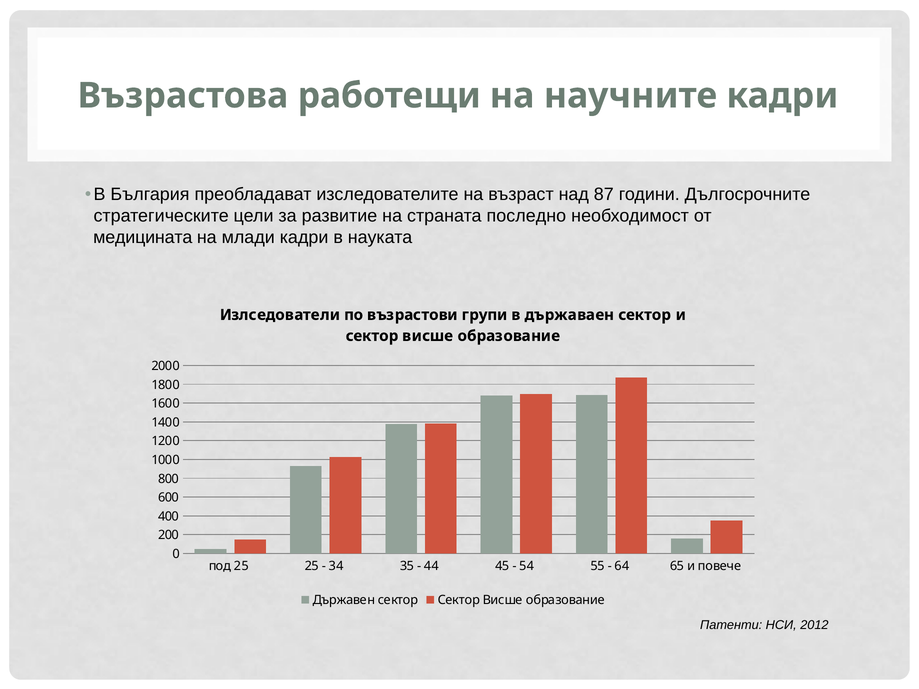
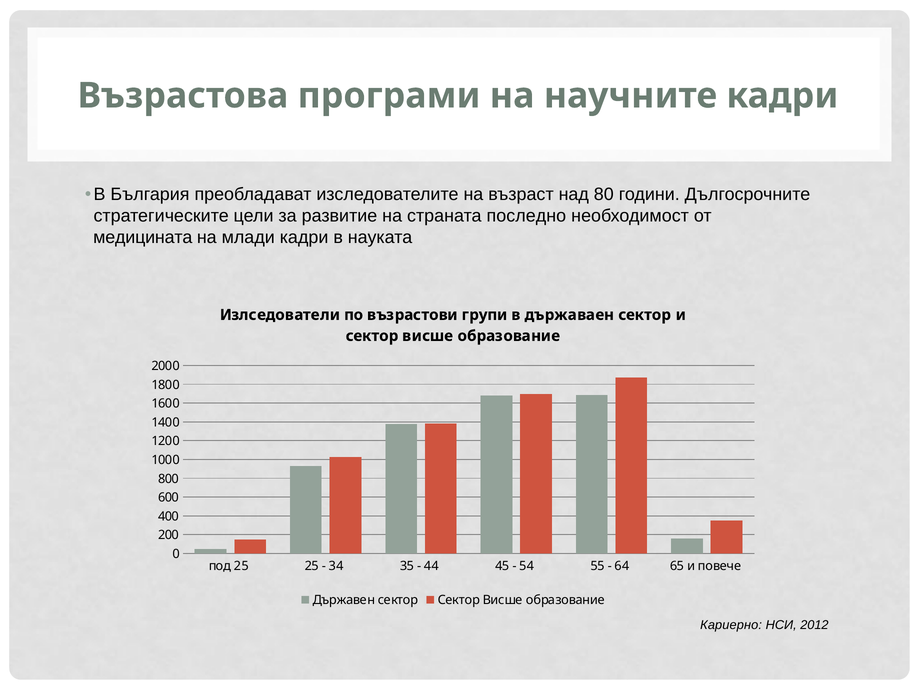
работещи: работещи -> програми (389, 96)
87: 87 -> 80 (604, 195)
Патенти: Патенти -> Кариерно (731, 625)
